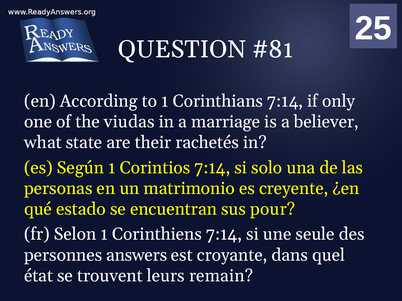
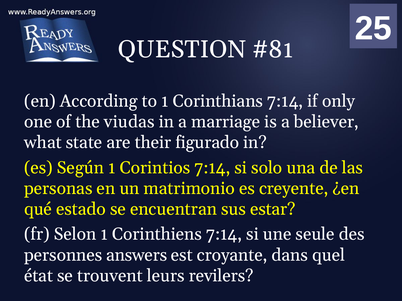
rachetés: rachetés -> figurado (207, 143)
pour: pour -> estar (273, 210)
remain: remain -> revilers (221, 276)
